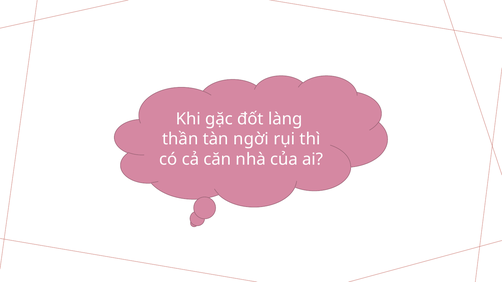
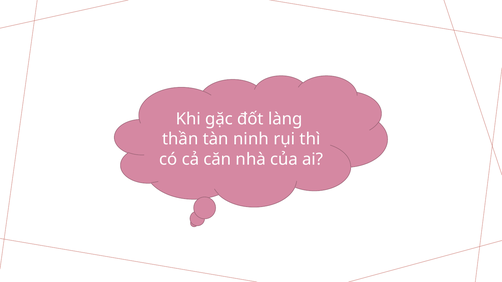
ngời: ngời -> ninh (251, 139)
